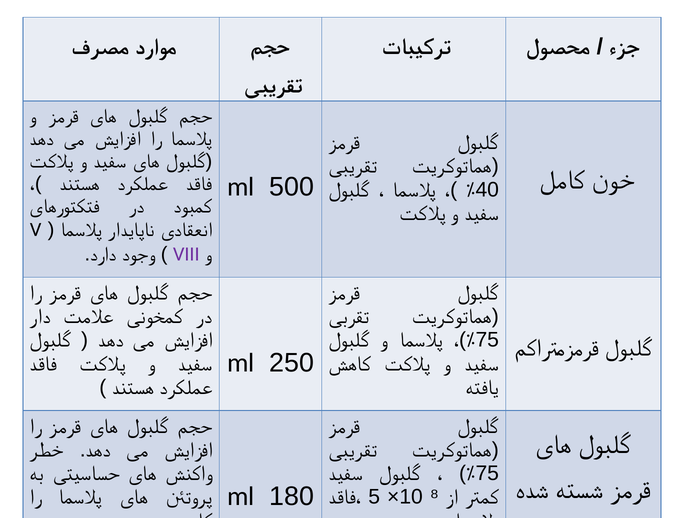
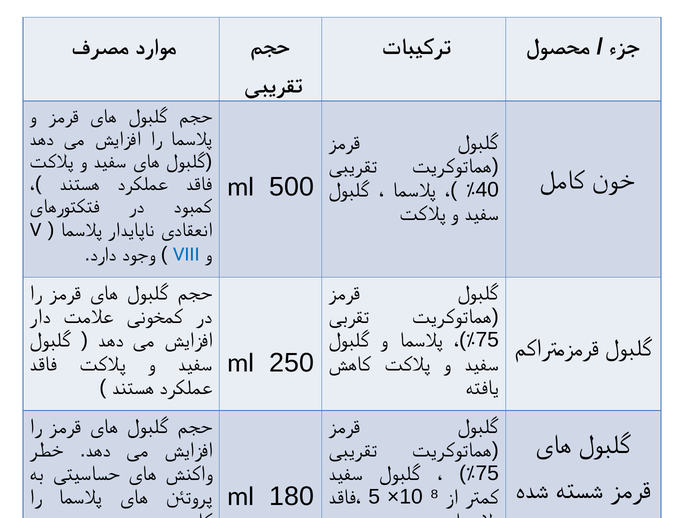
VIII colour: purple -> blue (186, 254)
